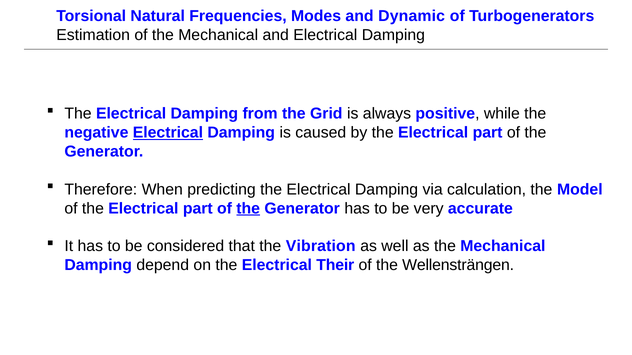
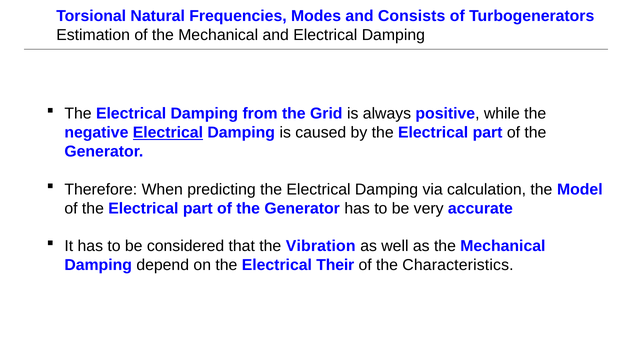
Dynamic: Dynamic -> Consists (412, 16)
the underline: present -> none (248, 209)
Wellensträngen: Wellensträngen -> Characteristics (458, 265)
